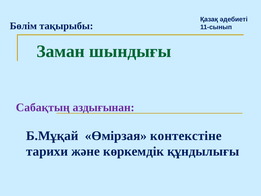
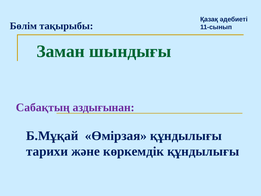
Өмірзая контекстіне: контекстіне -> құндылығы (186, 136)
